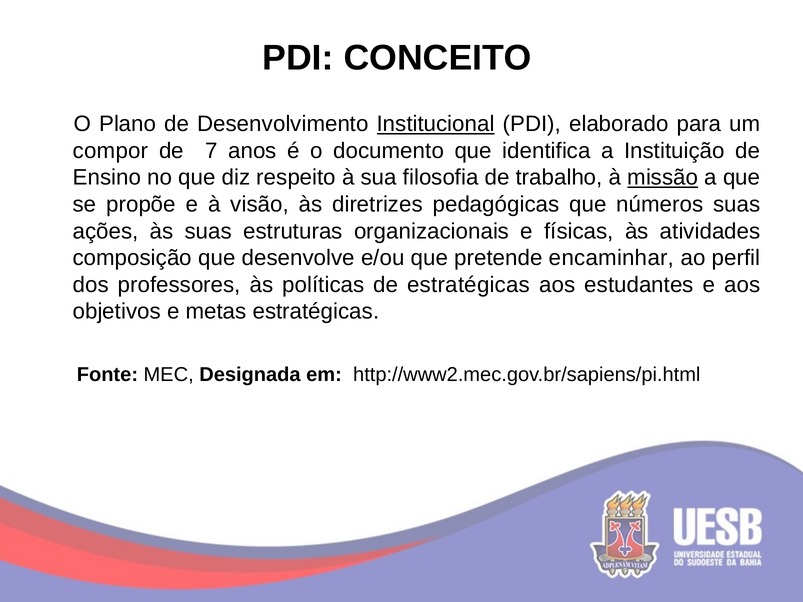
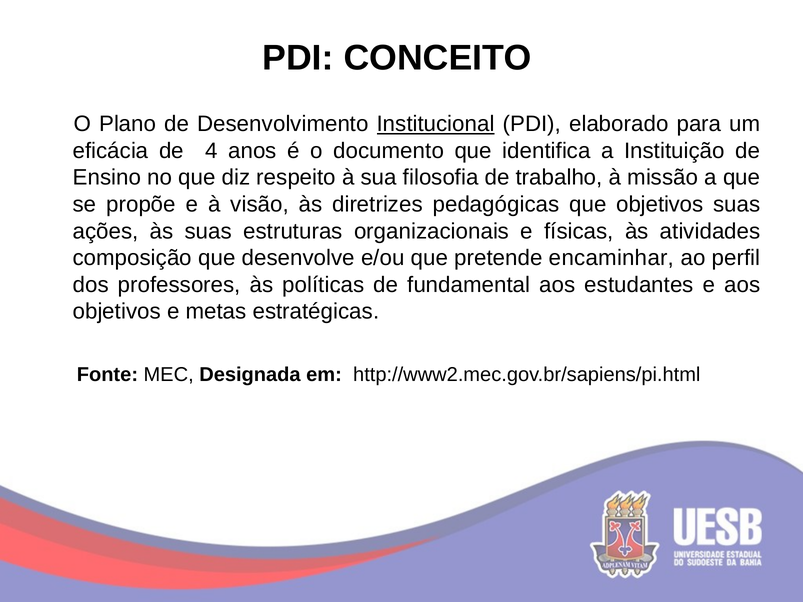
compor: compor -> eficácia (111, 151)
7: 7 -> 4 (211, 151)
missão underline: present -> none (663, 178)
que números: números -> objetivos (660, 204)
de estratégicas: estratégicas -> fundamental (469, 285)
